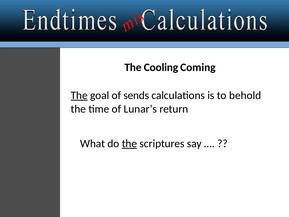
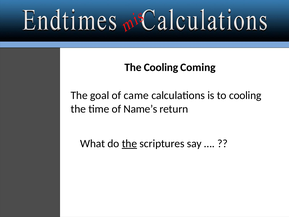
The underline: present -> none (79, 95)
sends: sends -> came (136, 95)
to behold: behold -> cooling (245, 95)
Lunar’s: Lunar’s -> Name’s (140, 109)
